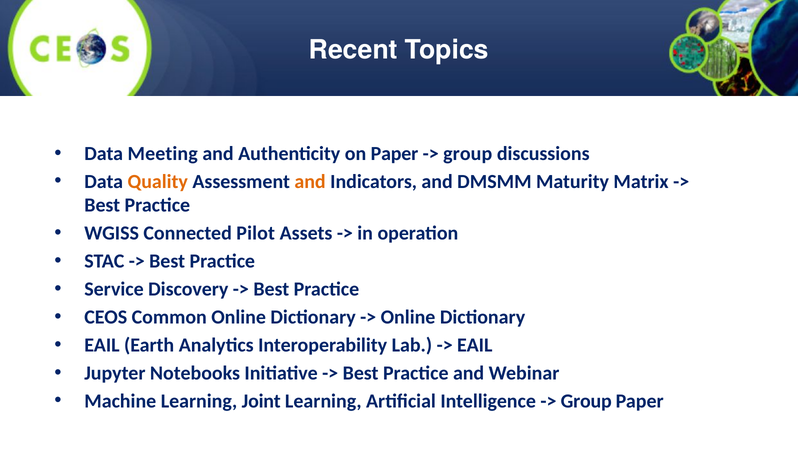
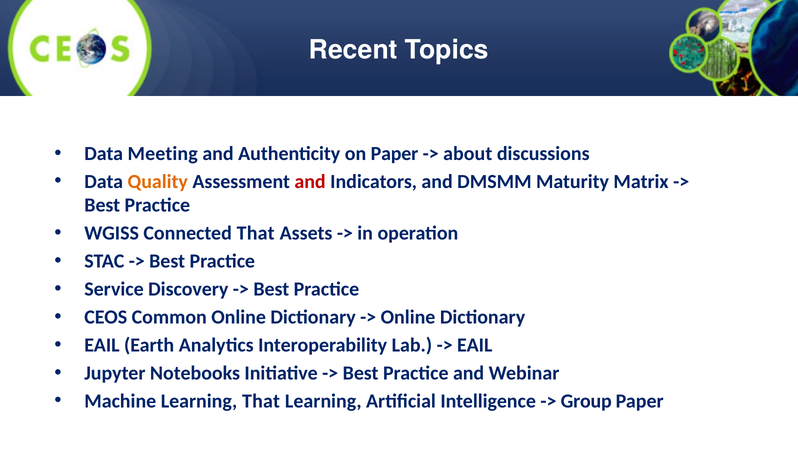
group: group -> about (468, 153)
and colour: orange -> red (310, 181)
Connected Pilot: Pilot -> That (256, 233)
Learning Joint: Joint -> That (261, 401)
